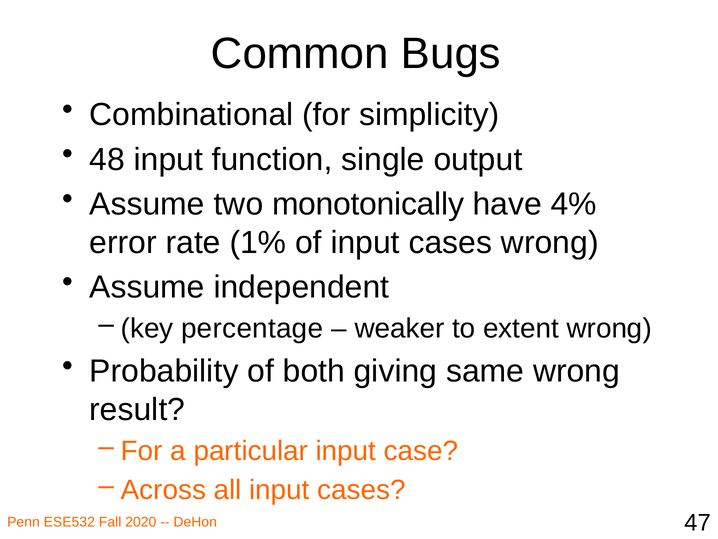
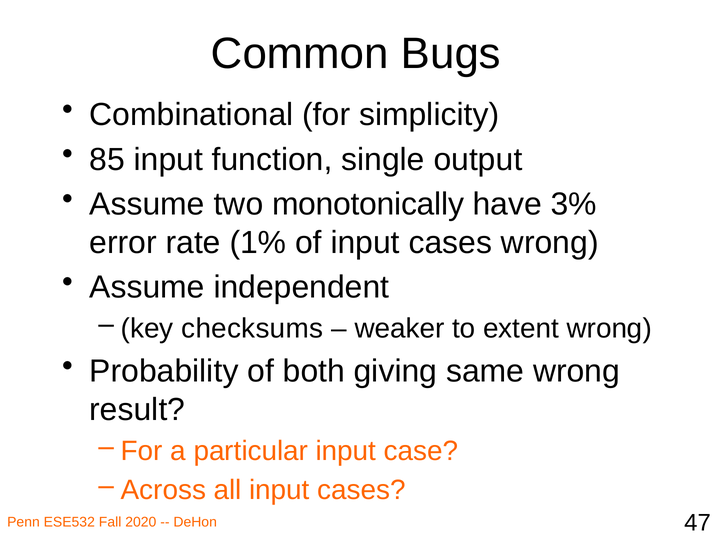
48: 48 -> 85 (107, 159)
4%: 4% -> 3% (574, 204)
percentage: percentage -> checksums (252, 328)
